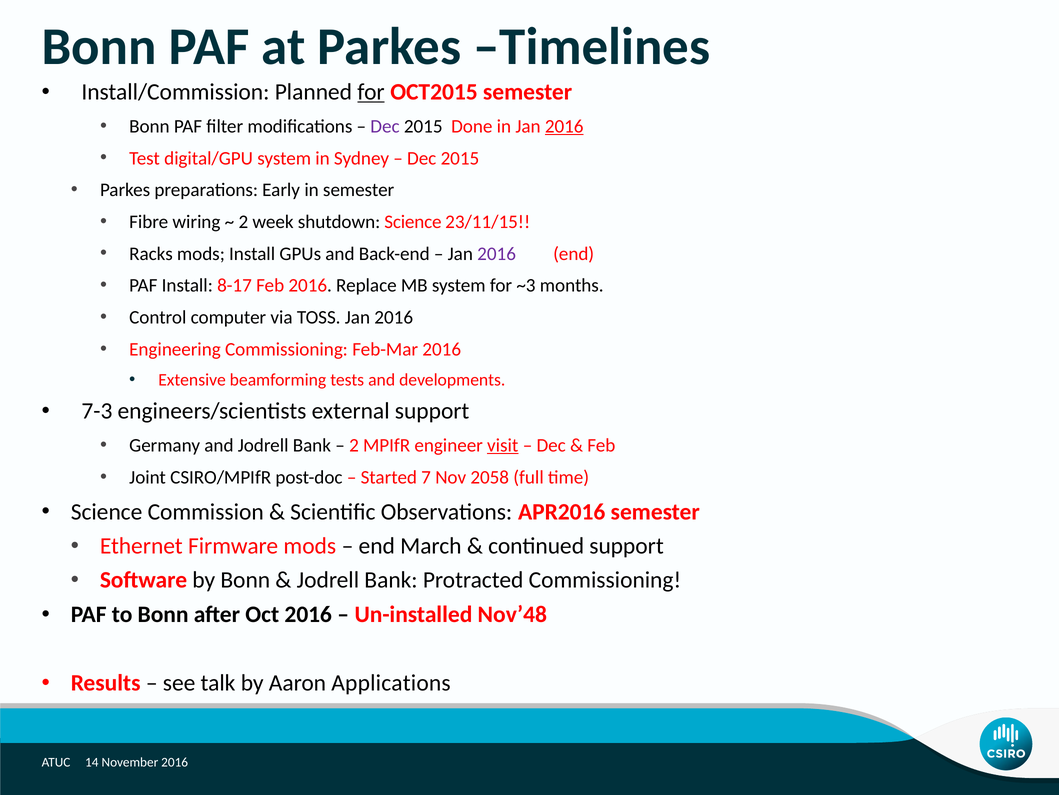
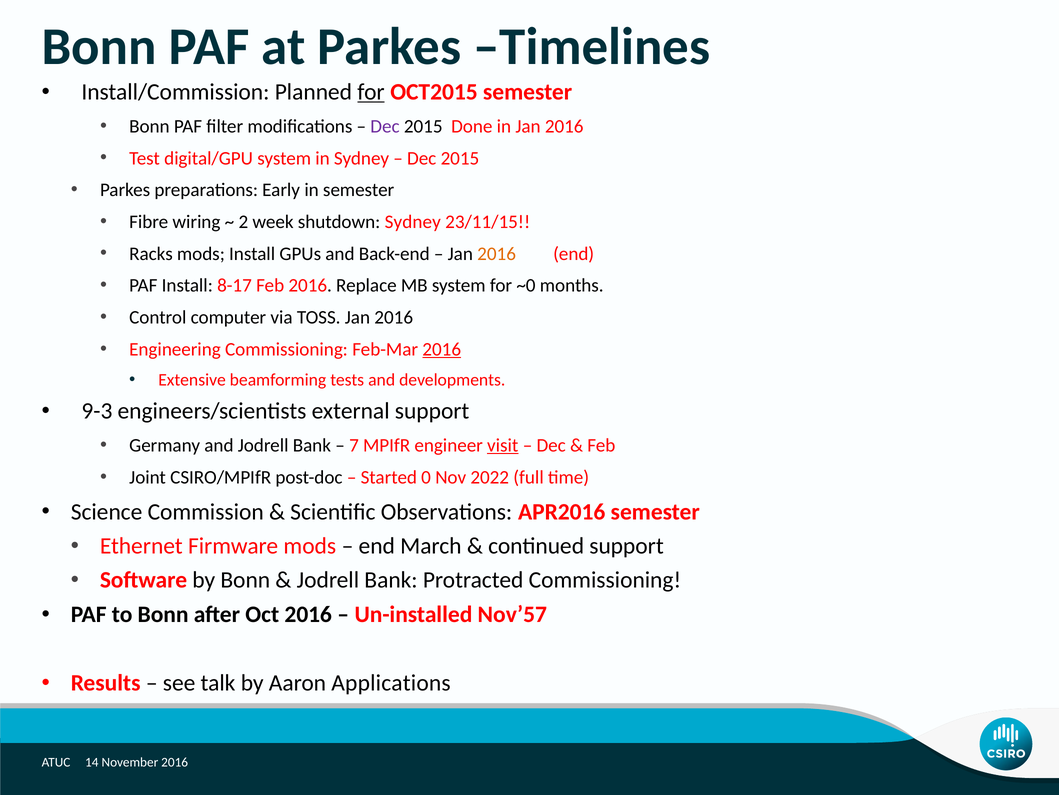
2016 underline: present -> none (564, 126)
shutdown Science: Science -> Sydney (413, 222)
2016 colour: purple -> orange (497, 254)
~3: ~3 -> ~0 (526, 285)
2016 underline: none -> present (442, 349)
7-3: 7-3 -> 9-3 (97, 411)
2: 2 -> 7 (354, 445)
7: 7 -> 0 (426, 477)
2058: 2058 -> 2022 (490, 477)
Nov’48: Nov’48 -> Nov’57 (512, 614)
